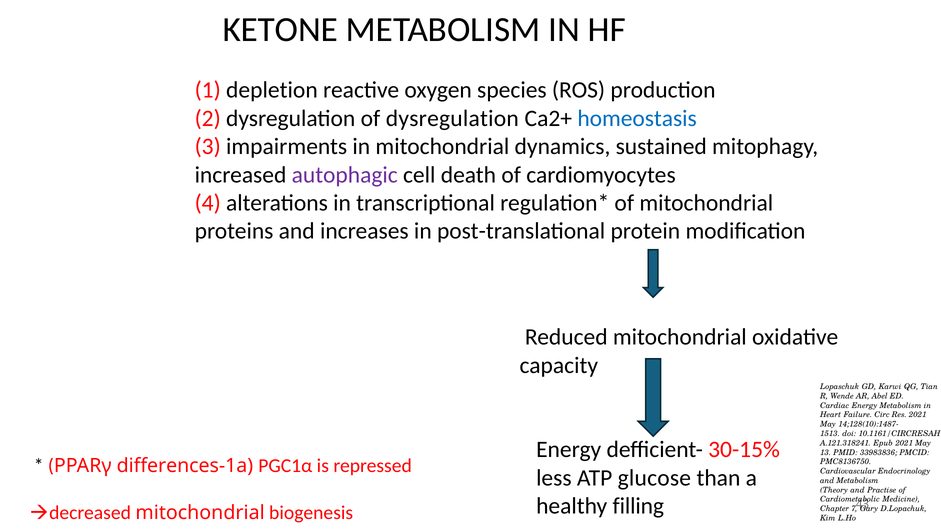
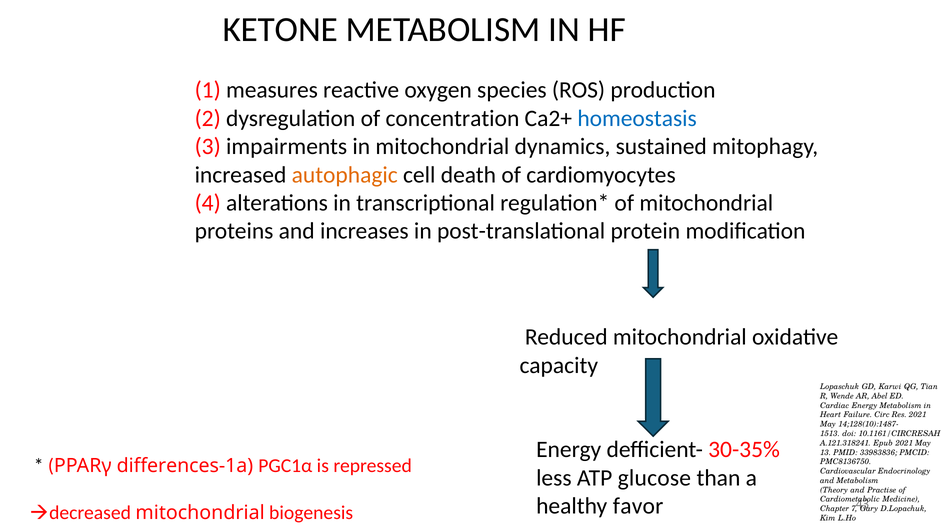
depletion: depletion -> measures (272, 90)
of dysregulation: dysregulation -> concentration (452, 118)
autophagic colour: purple -> orange (345, 175)
30-15%: 30-15% -> 30-35% (744, 450)
filling: filling -> favor (638, 506)
